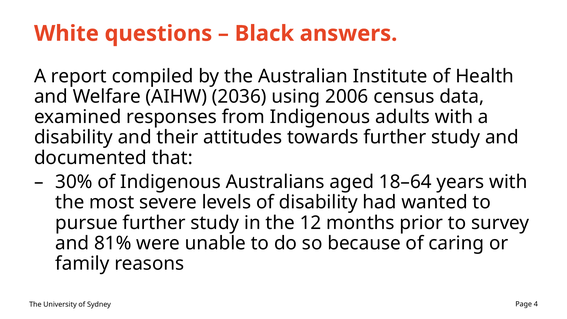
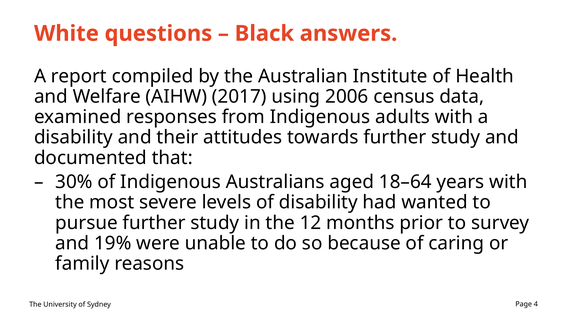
2036: 2036 -> 2017 (239, 97)
81%: 81% -> 19% (113, 243)
